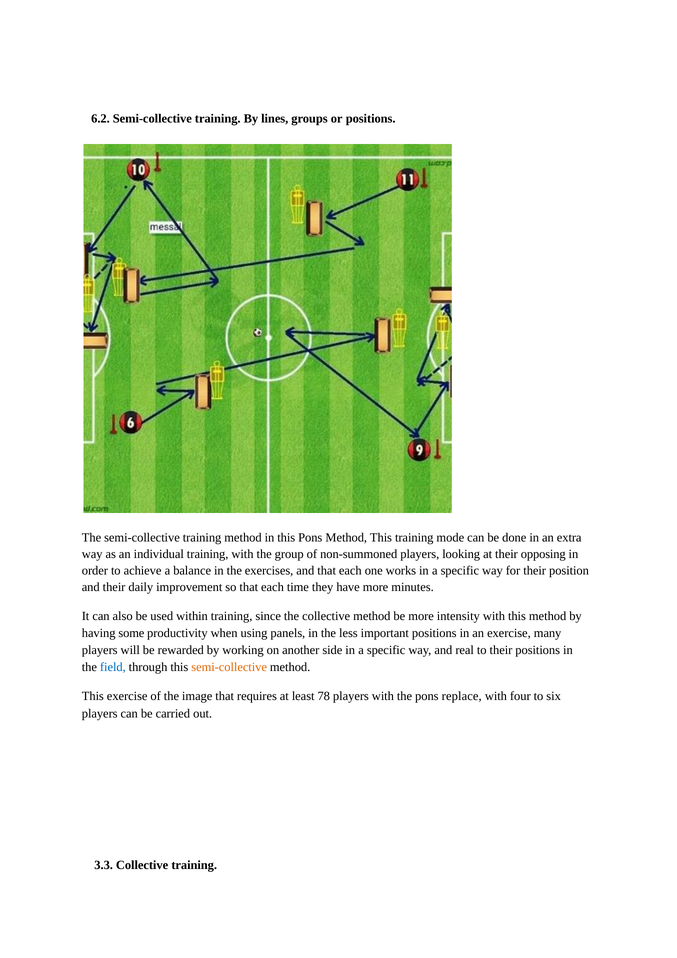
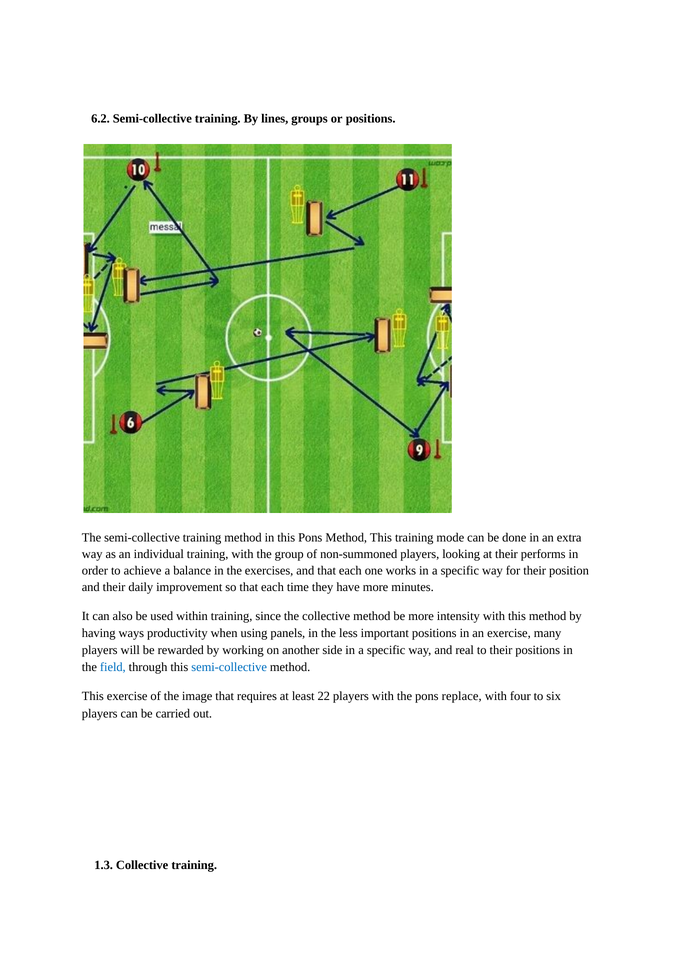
opposing: opposing -> performs (543, 554)
some: some -> ways (131, 633)
semi-collective colour: orange -> blue (229, 667)
78: 78 -> 22 (324, 696)
3.3: 3.3 -> 1.3 (104, 865)
